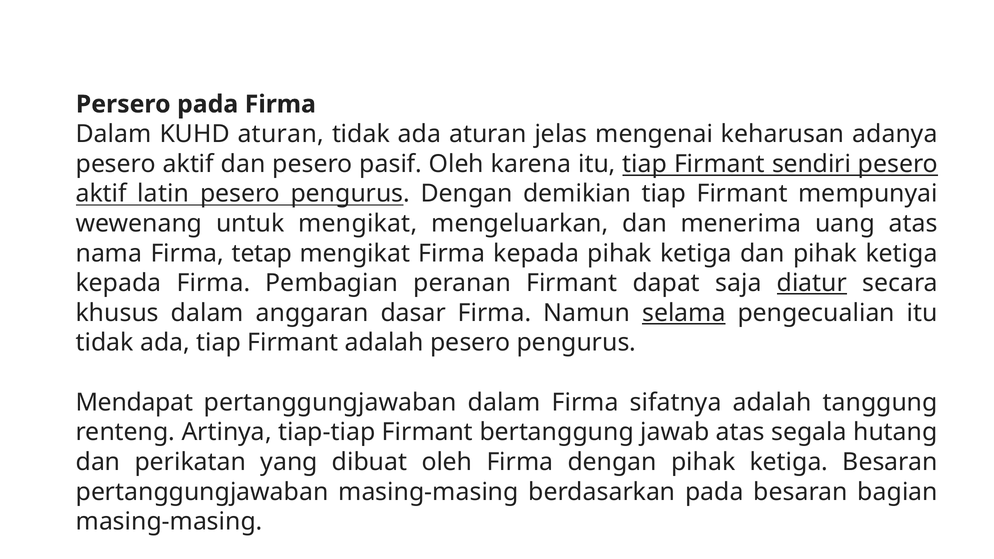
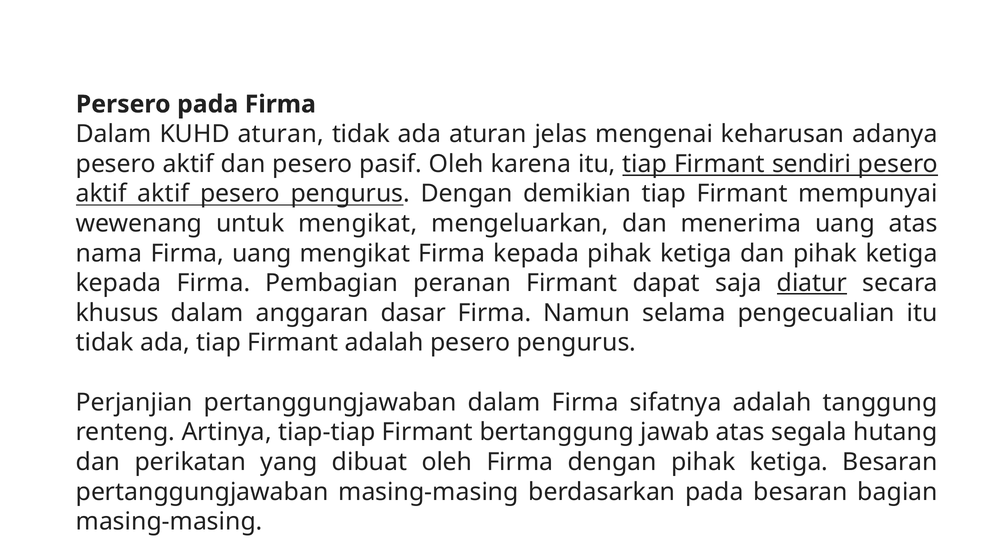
aktif latin: latin -> aktif (163, 194)
Firma tetap: tetap -> uang (262, 253)
selama underline: present -> none (684, 313)
Mendapat: Mendapat -> Perjanjian (134, 402)
